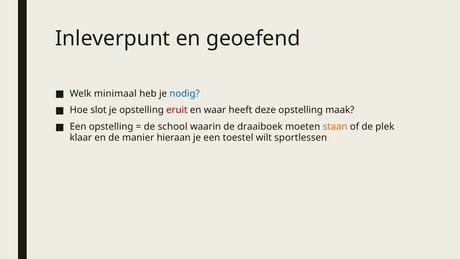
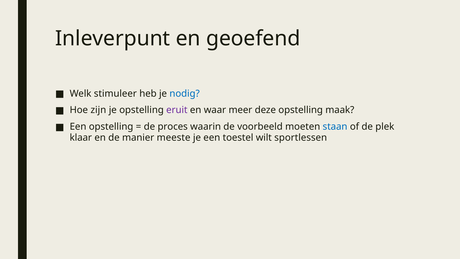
minimaal: minimaal -> stimuleer (115, 93)
slot: slot -> zijn (98, 110)
eruit colour: red -> purple (177, 110)
heeft: heeft -> meer (240, 110)
school: school -> proces (173, 127)
draaiboek: draaiboek -> voorbeeld (260, 127)
staan colour: orange -> blue (335, 127)
hieraan: hieraan -> meeste (174, 137)
